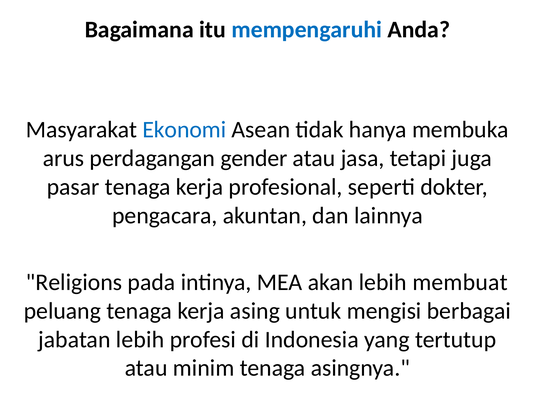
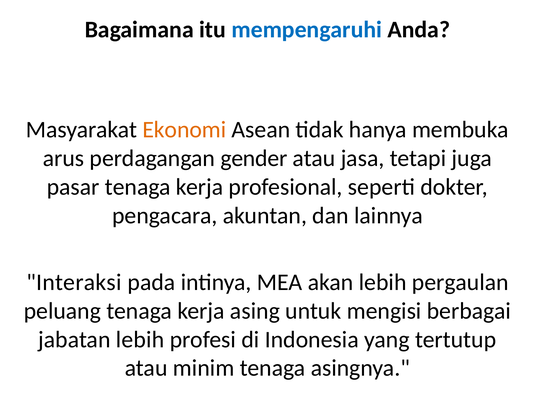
Ekonomi colour: blue -> orange (184, 130)
Religions: Religions -> Interaksi (74, 282)
membuat: membuat -> pergaulan (460, 282)
